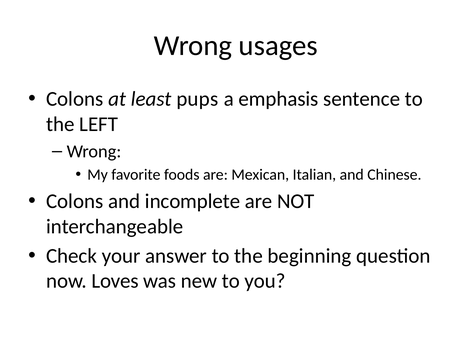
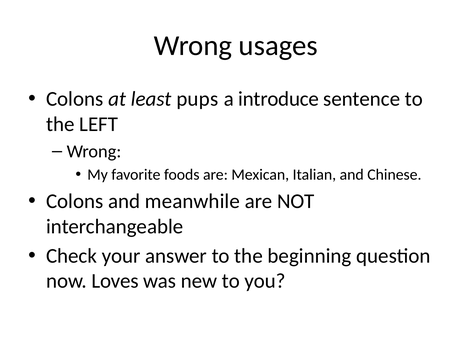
emphasis: emphasis -> introduce (279, 99)
incomplete: incomplete -> meanwhile (192, 201)
